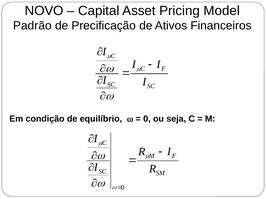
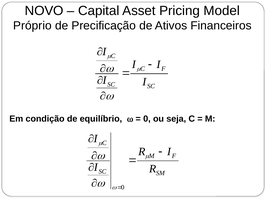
Padrão: Padrão -> Próprio (32, 26)
